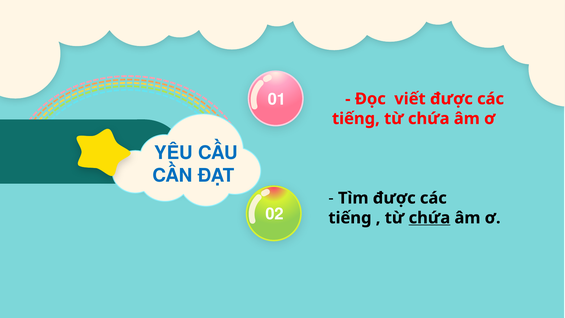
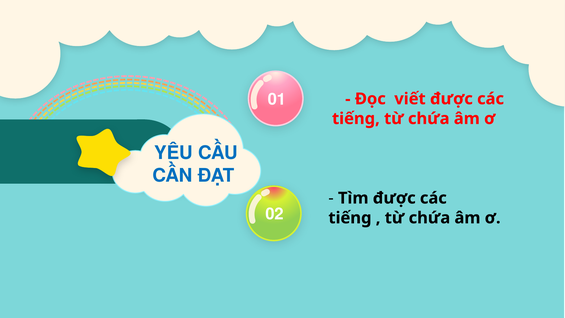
chứa underline: present -> none (429, 218)
